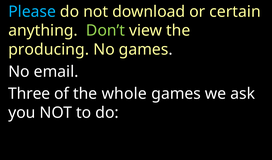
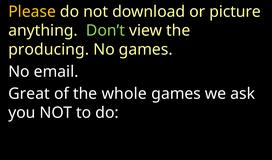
Please colour: light blue -> yellow (32, 12)
certain: certain -> picture (235, 12)
Three: Three -> Great (29, 93)
